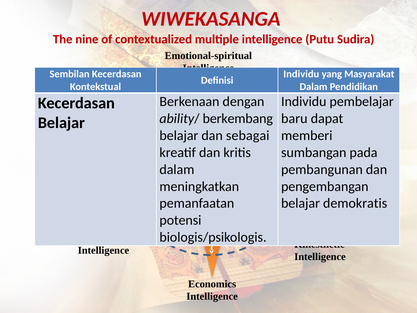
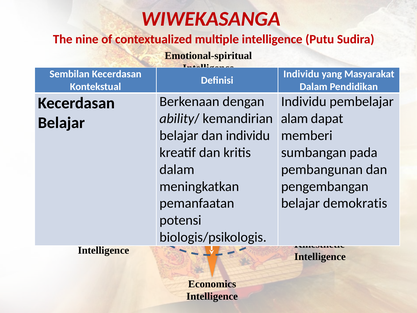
berkembang: berkembang -> kemandirian (238, 118)
baru: baru -> alam (294, 118)
dan sebagai: sebagai -> individu (248, 135)
